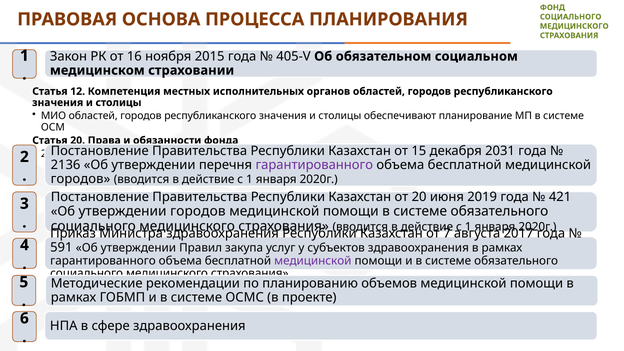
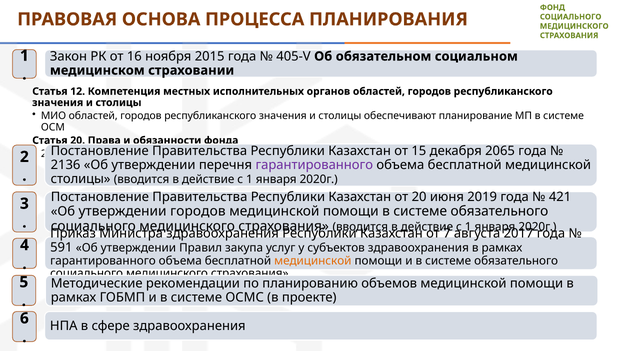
2031: 2031 -> 2065 (500, 151)
городов: городов -> столицы (81, 179)
медицинской colour: purple -> orange (313, 261)
